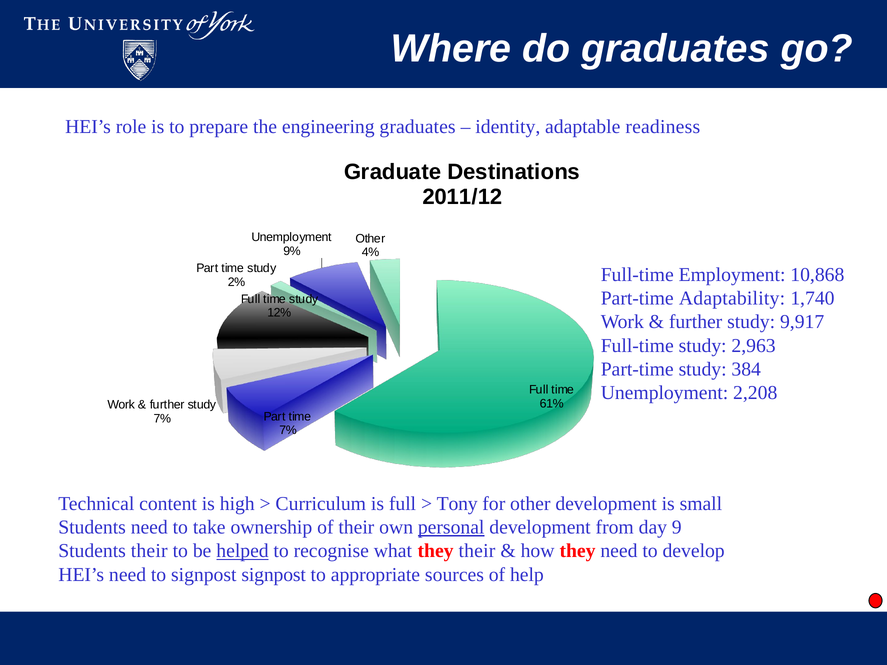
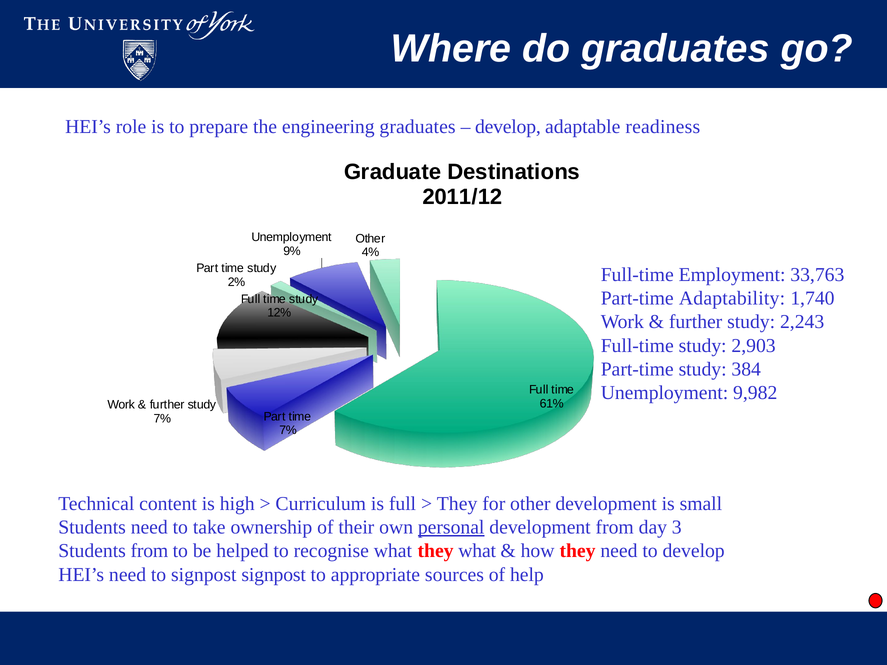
identity: identity -> develop (508, 127)
10,868: 10,868 -> 33,763 (817, 275)
9,917: 9,917 -> 2,243 (802, 322)
2,963: 2,963 -> 2,903 (754, 346)
2,208: 2,208 -> 9,982 (755, 393)
Tony: Tony -> They (457, 504)
9: 9 -> 3 (677, 527)
Students their: their -> from (149, 551)
helped underline: present -> none (243, 551)
they their: their -> what (477, 551)
